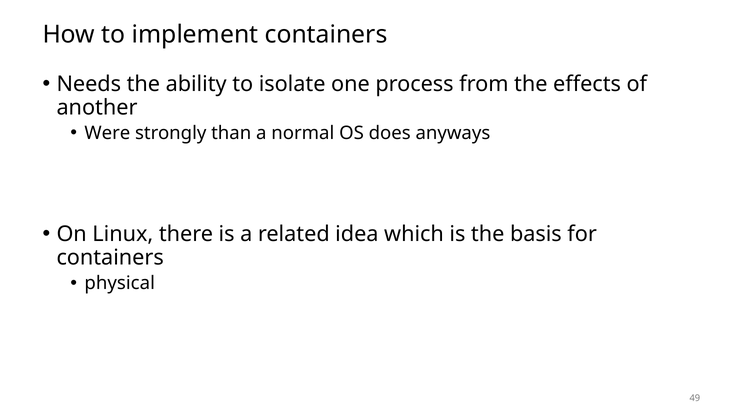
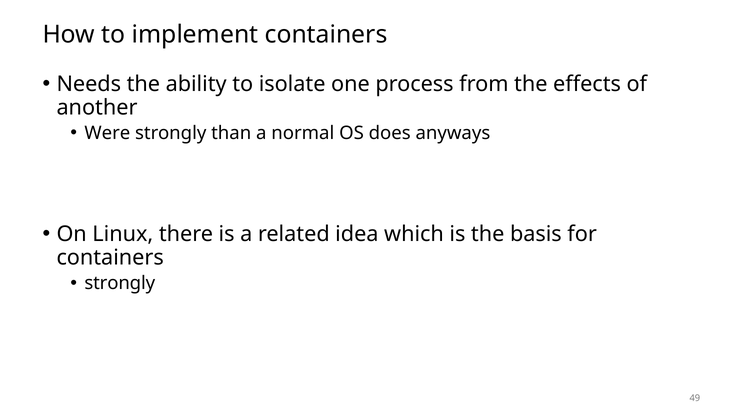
physical: physical -> strongly (120, 283)
